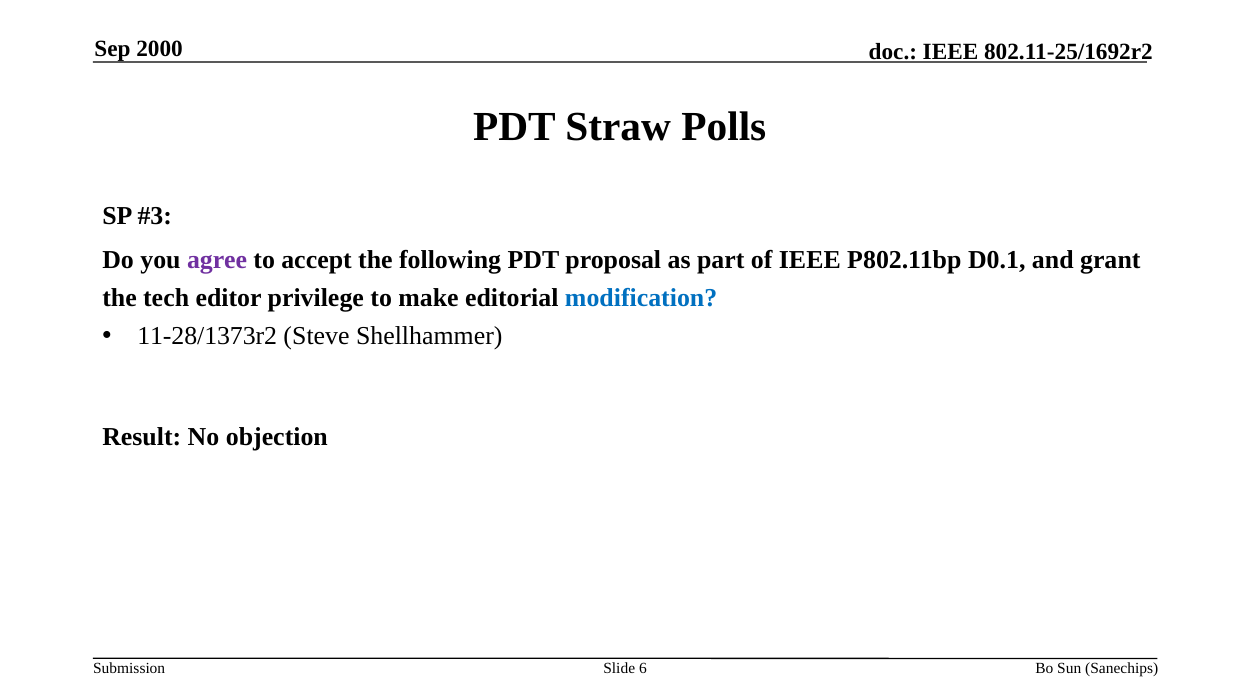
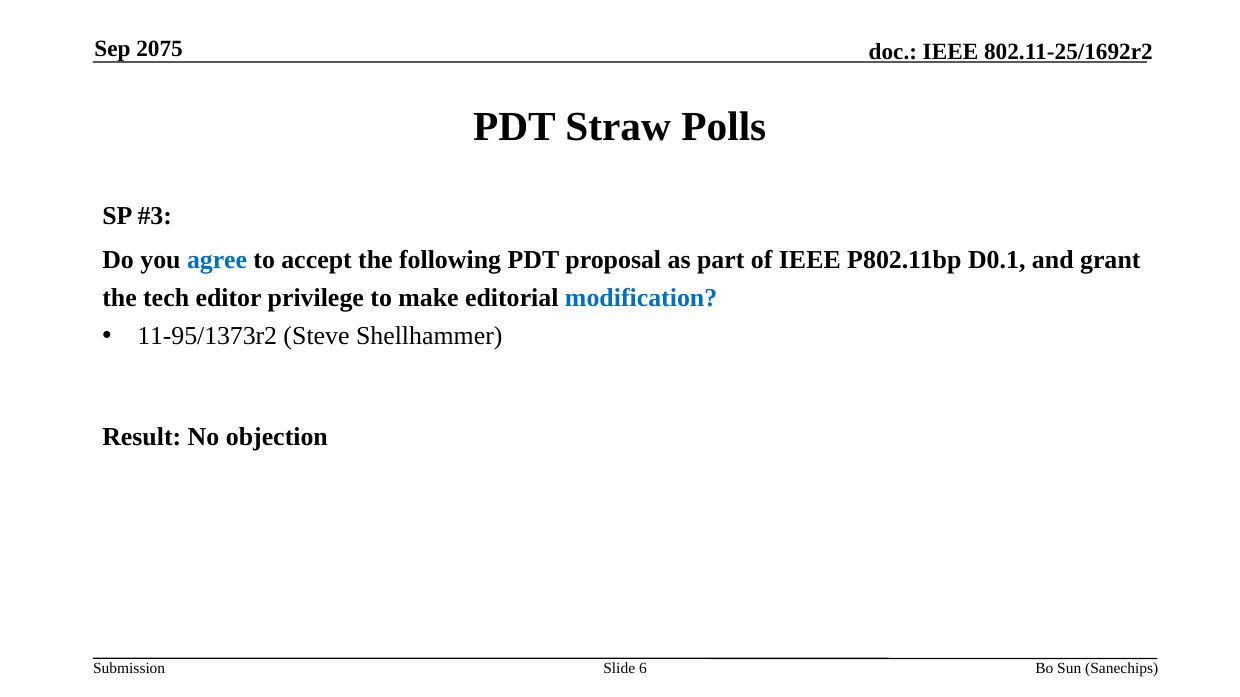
2000: 2000 -> 2075 (160, 49)
agree colour: purple -> blue (217, 261)
11-28/1373r2: 11-28/1373r2 -> 11-95/1373r2 (207, 337)
